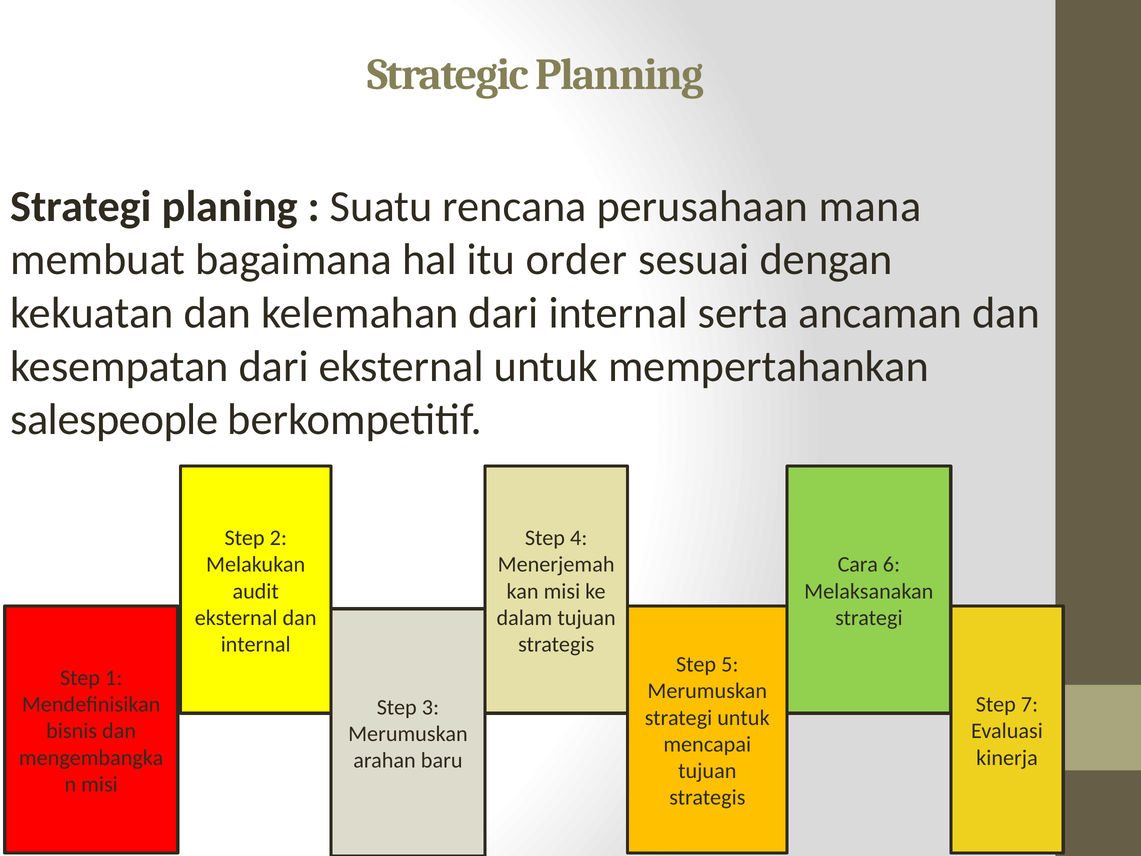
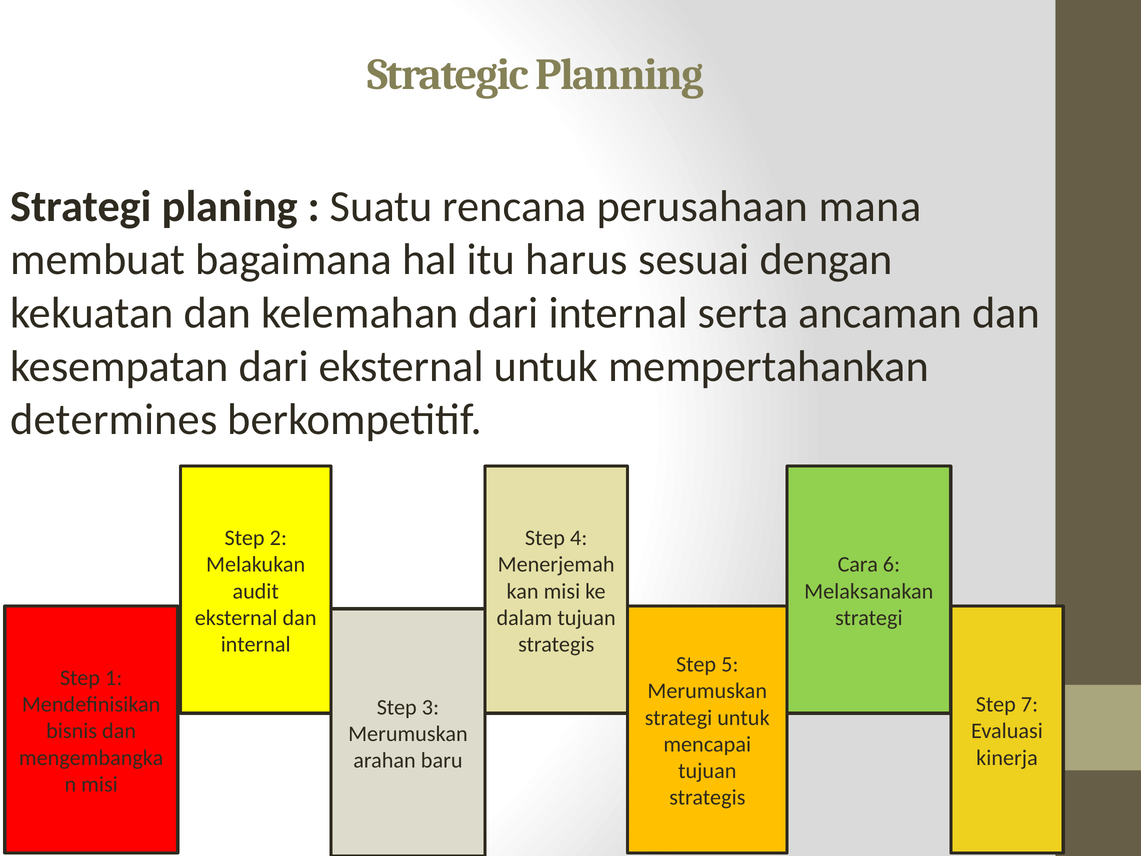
order: order -> harus (576, 260)
salespeople: salespeople -> determines (114, 420)
